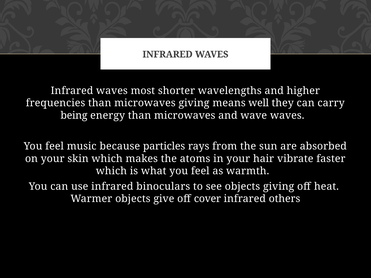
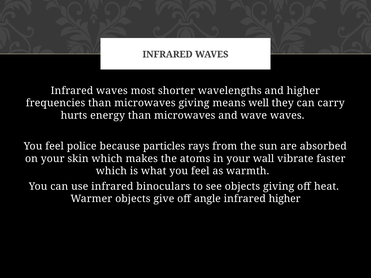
being: being -> hurts (74, 115)
music: music -> police (82, 146)
hair: hair -> wall (264, 159)
cover: cover -> angle (207, 199)
infrared others: others -> higher (285, 199)
